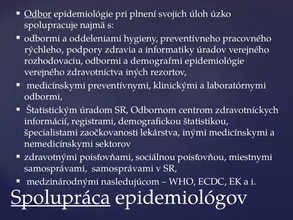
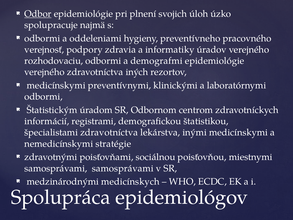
rýchleho: rýchleho -> verejnosť (44, 50)
špecialistami zaočkovanosti: zaočkovanosti -> zdravotníctva (109, 132)
sektorov: sektorov -> stratégie (113, 144)
nasledujúcom: nasledujúcom -> medicínskych (130, 181)
Spolupráca underline: present -> none (61, 197)
